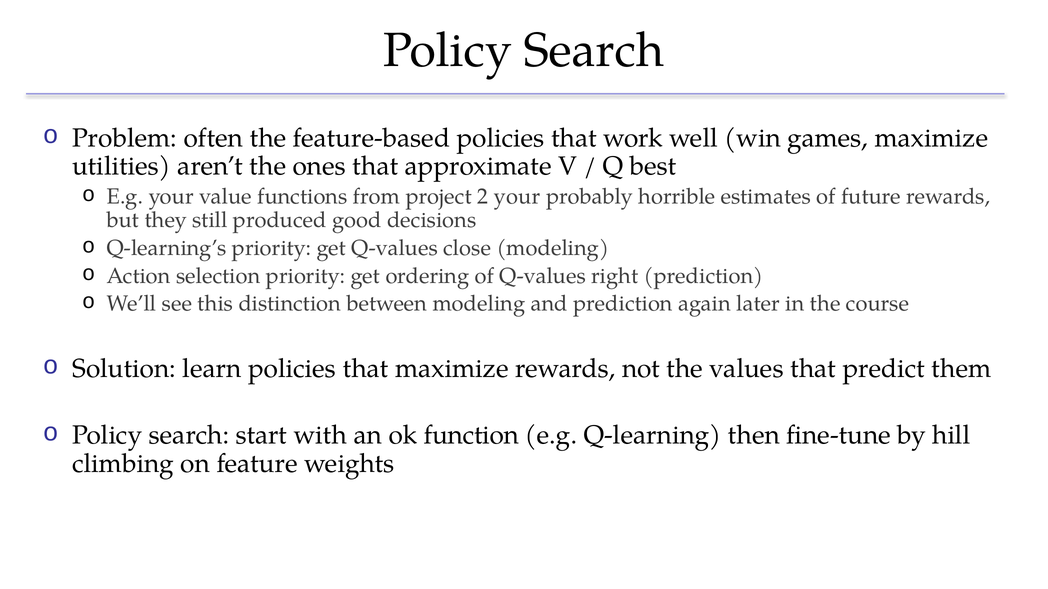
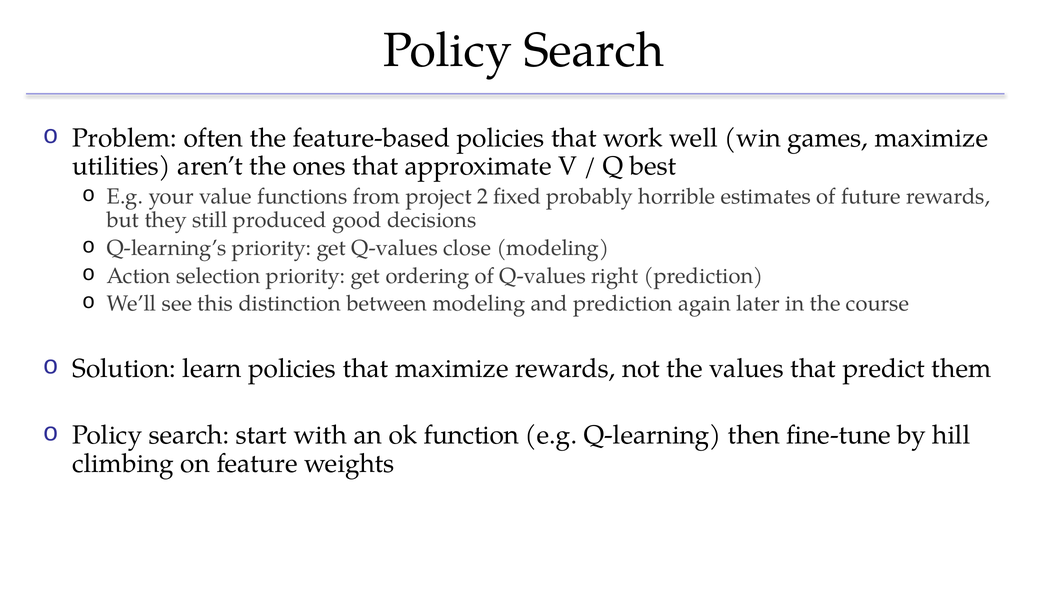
2 your: your -> fixed (517, 197)
